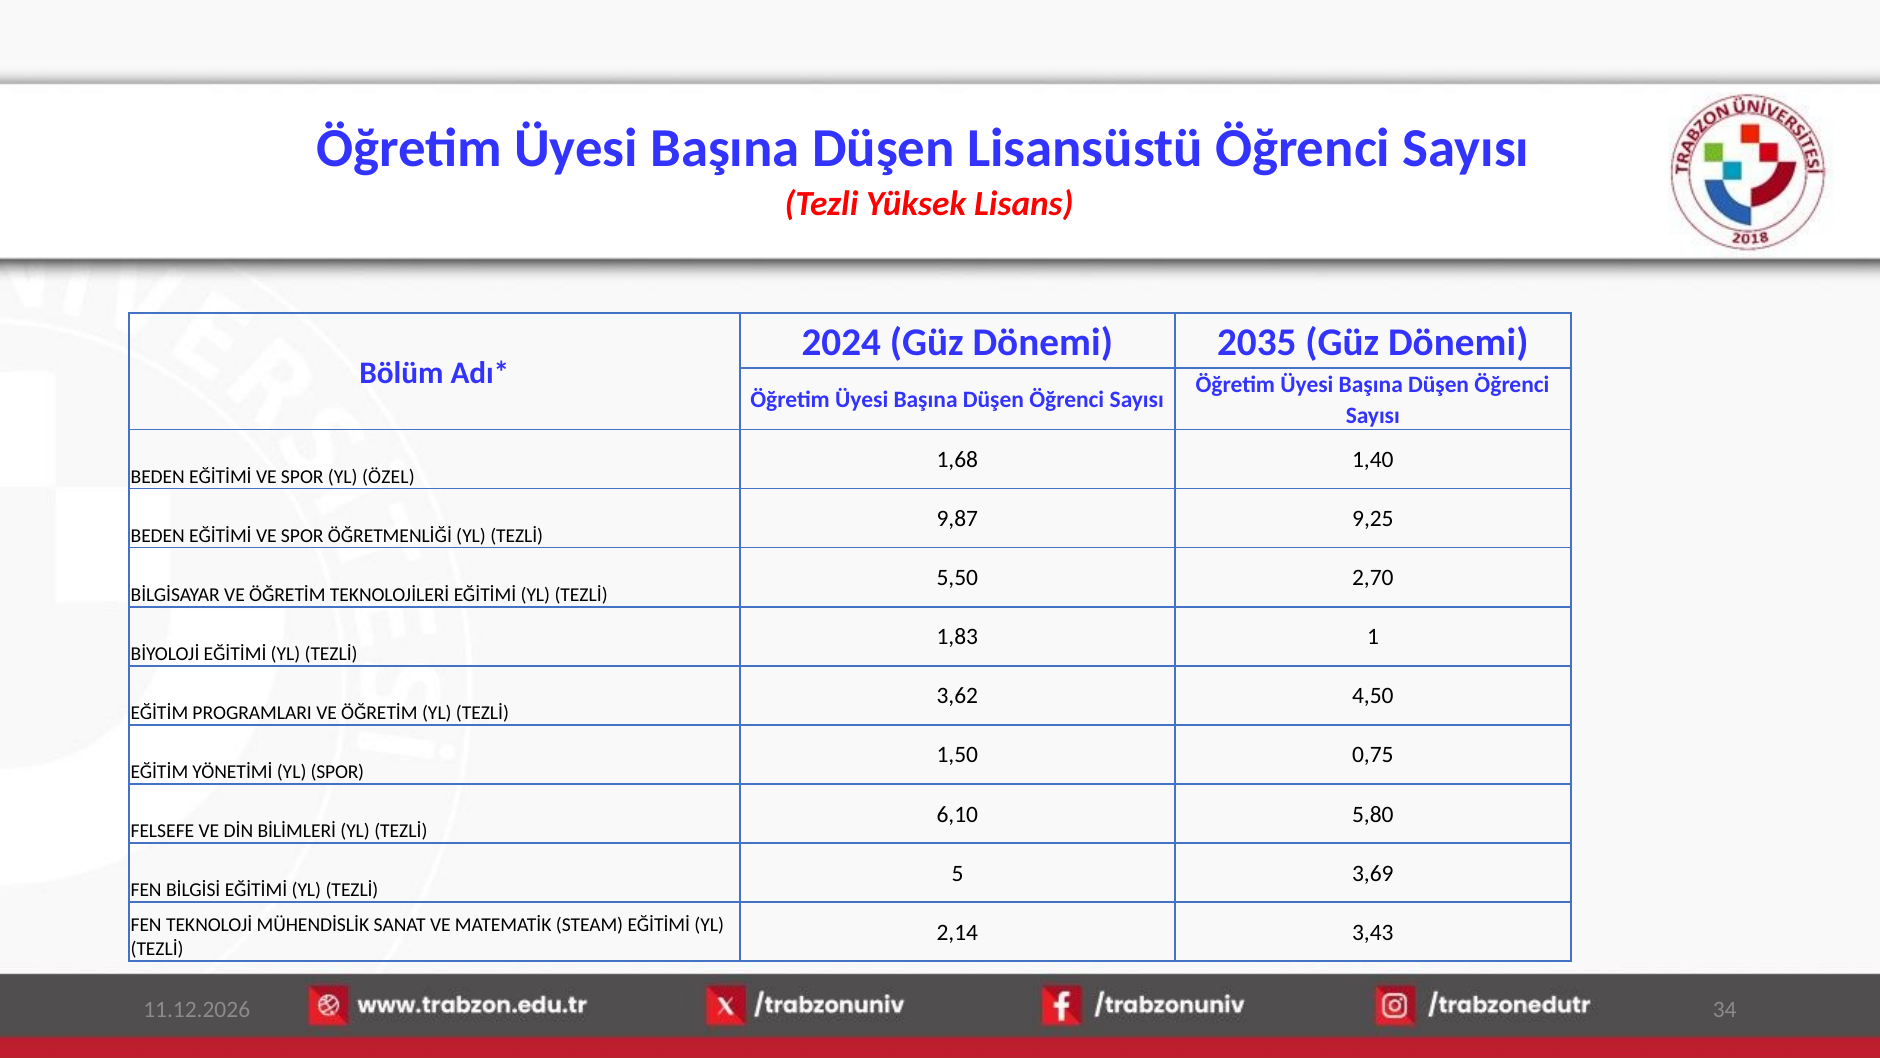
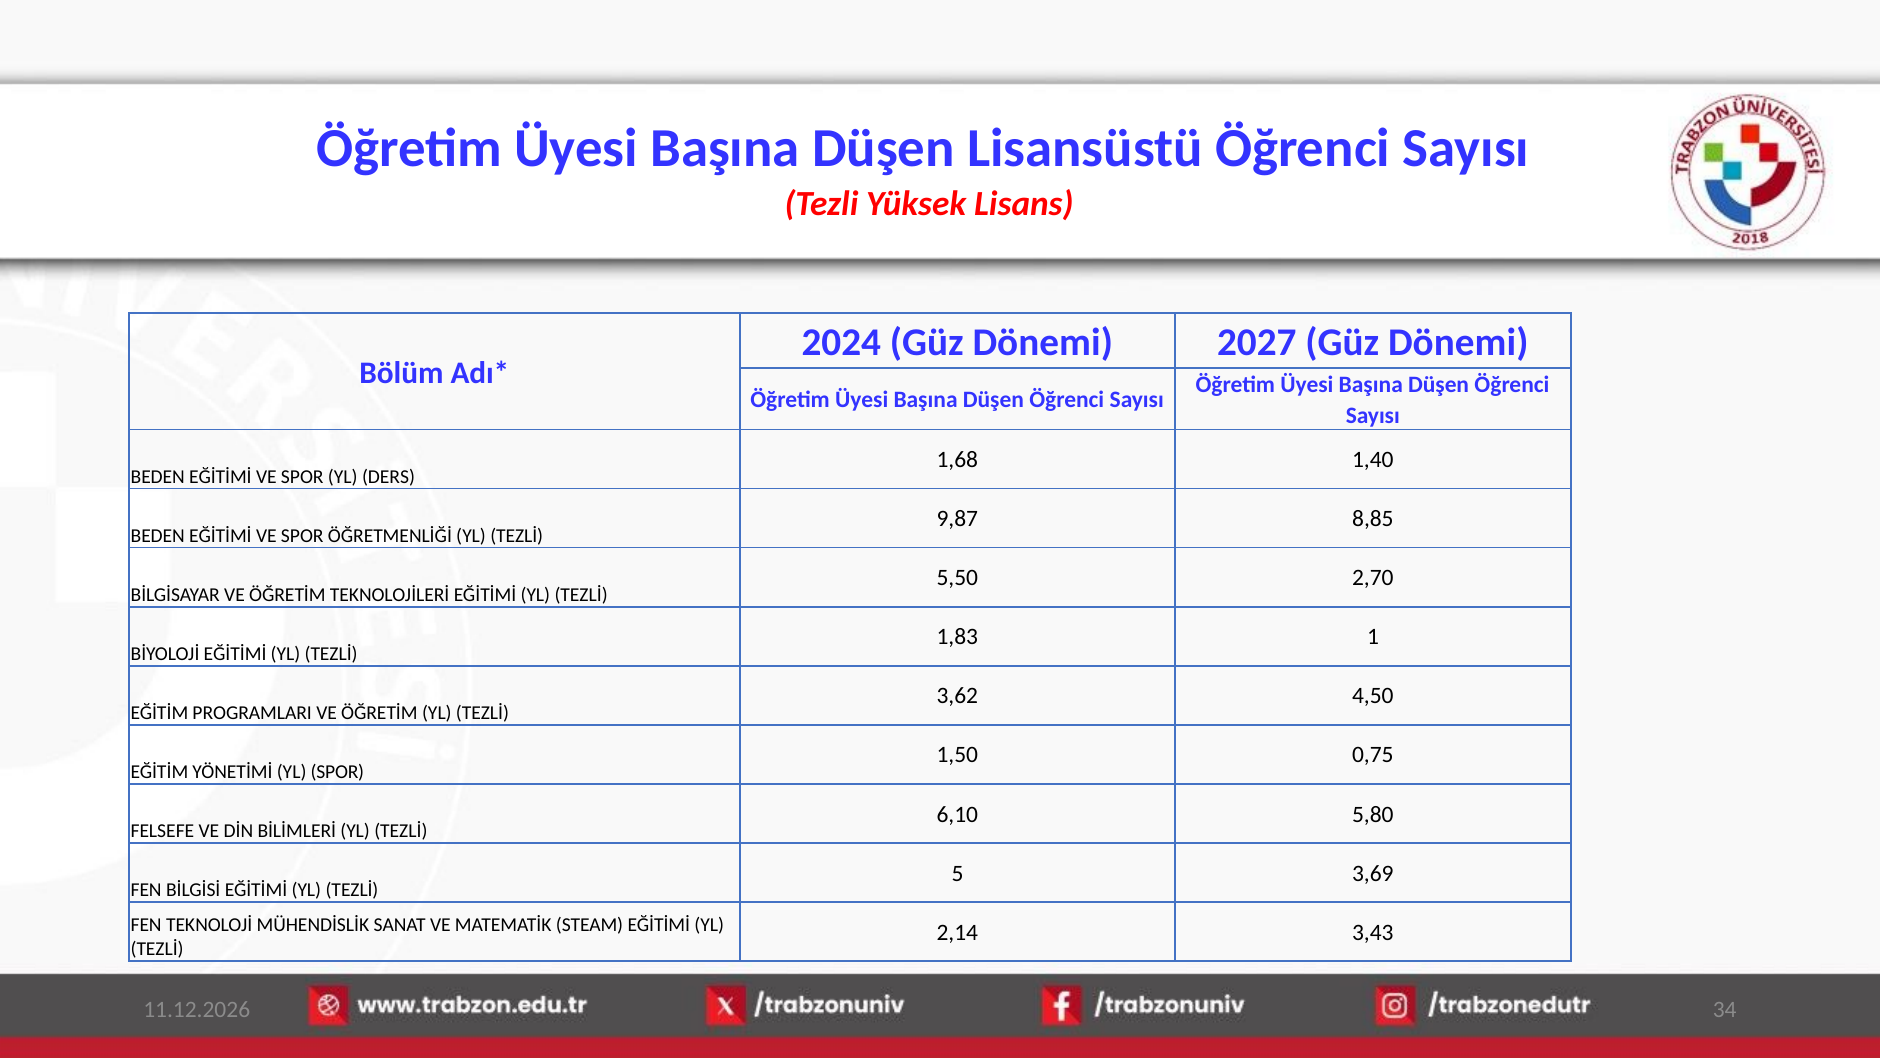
2035: 2035 -> 2027 (1257, 343)
ÖZEL: ÖZEL -> DERS (388, 477)
9,25: 9,25 -> 8,85 (1373, 519)
